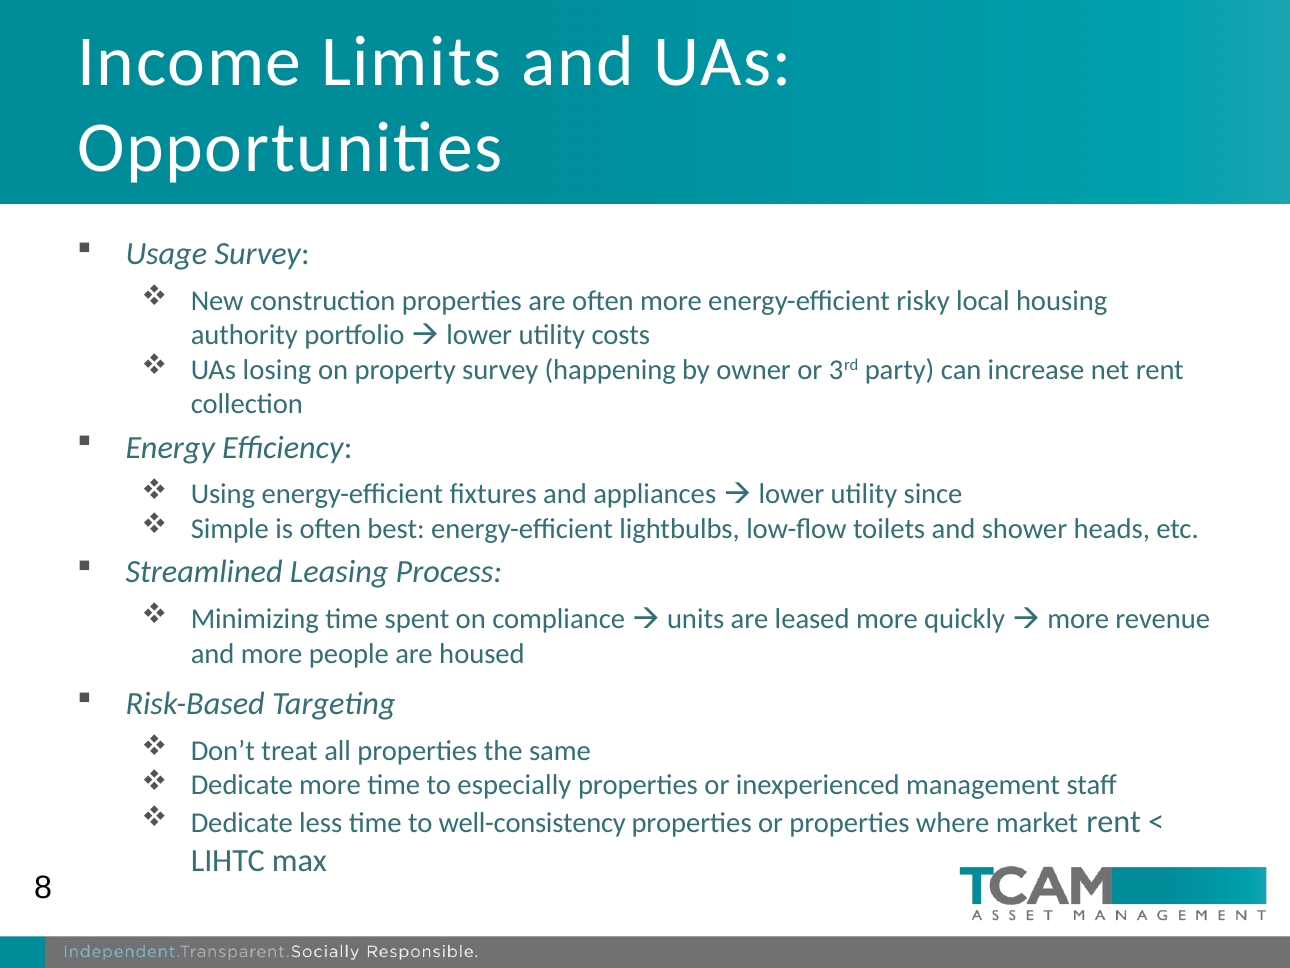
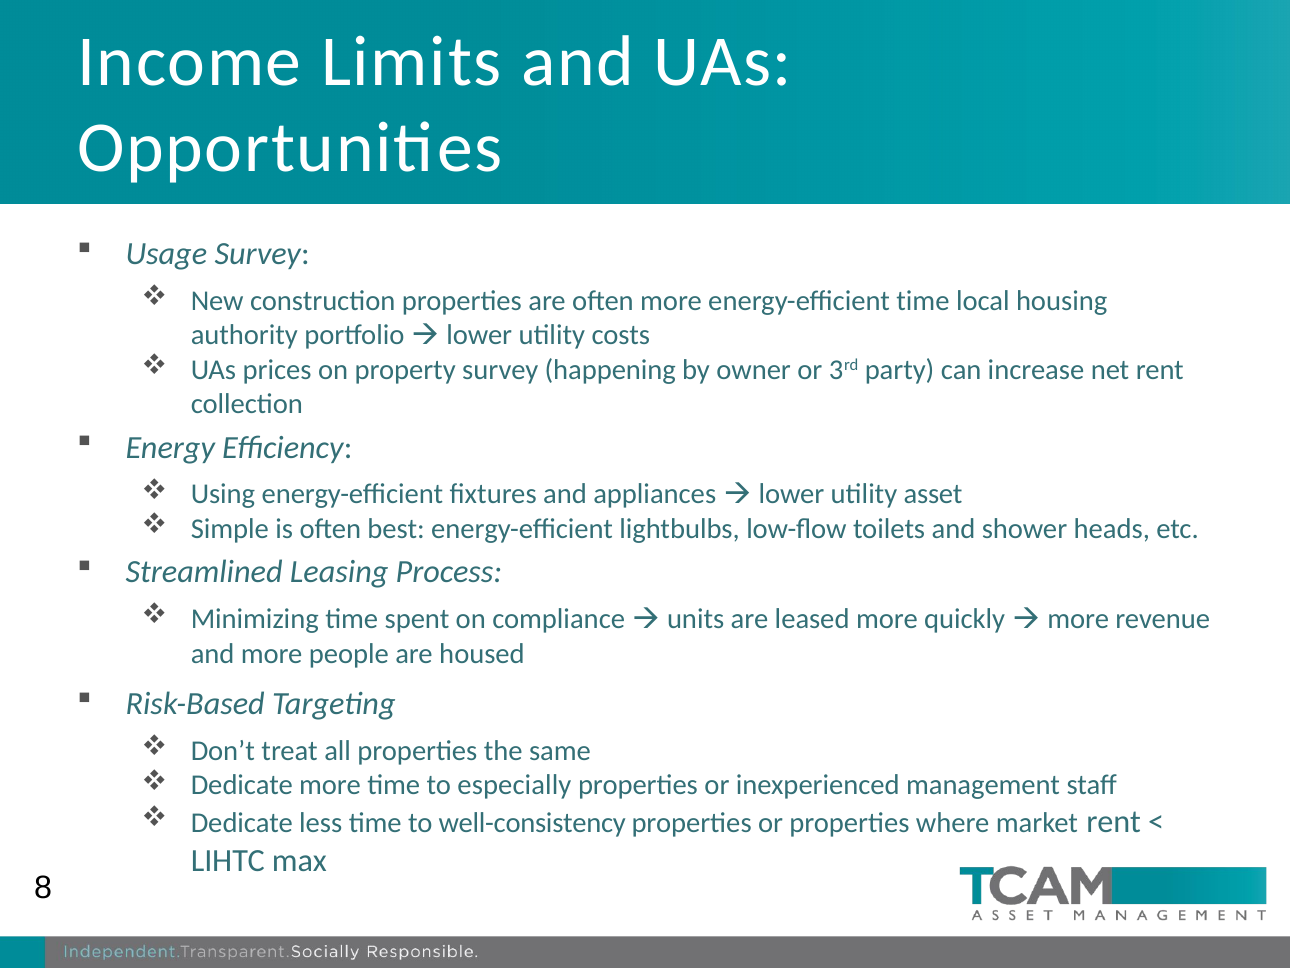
energy-efficient risky: risky -> time (923, 301)
losing: losing -> prices (277, 370)
since: since -> asset (933, 494)
